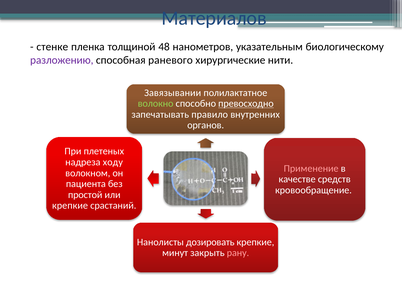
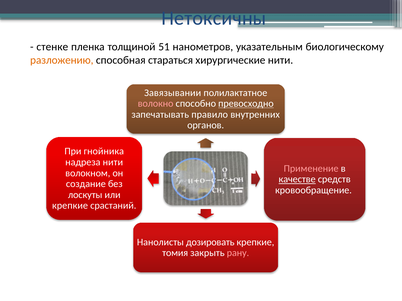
Материалов: Материалов -> Нетоксичны (214, 18)
48: 48 -> 51 (164, 47)
разложению colour: purple -> orange (62, 60)
раневого: раневого -> стараться (171, 60)
волокно colour: light green -> pink (156, 104)
плетеных: плетеных -> гнойника (104, 152)
надреза ходу: ходу -> нити (113, 162)
качестве underline: none -> present (297, 180)
пациента: пациента -> создание (86, 184)
простой: простой -> лоскуты (85, 195)
минут: минут -> томия (175, 253)
